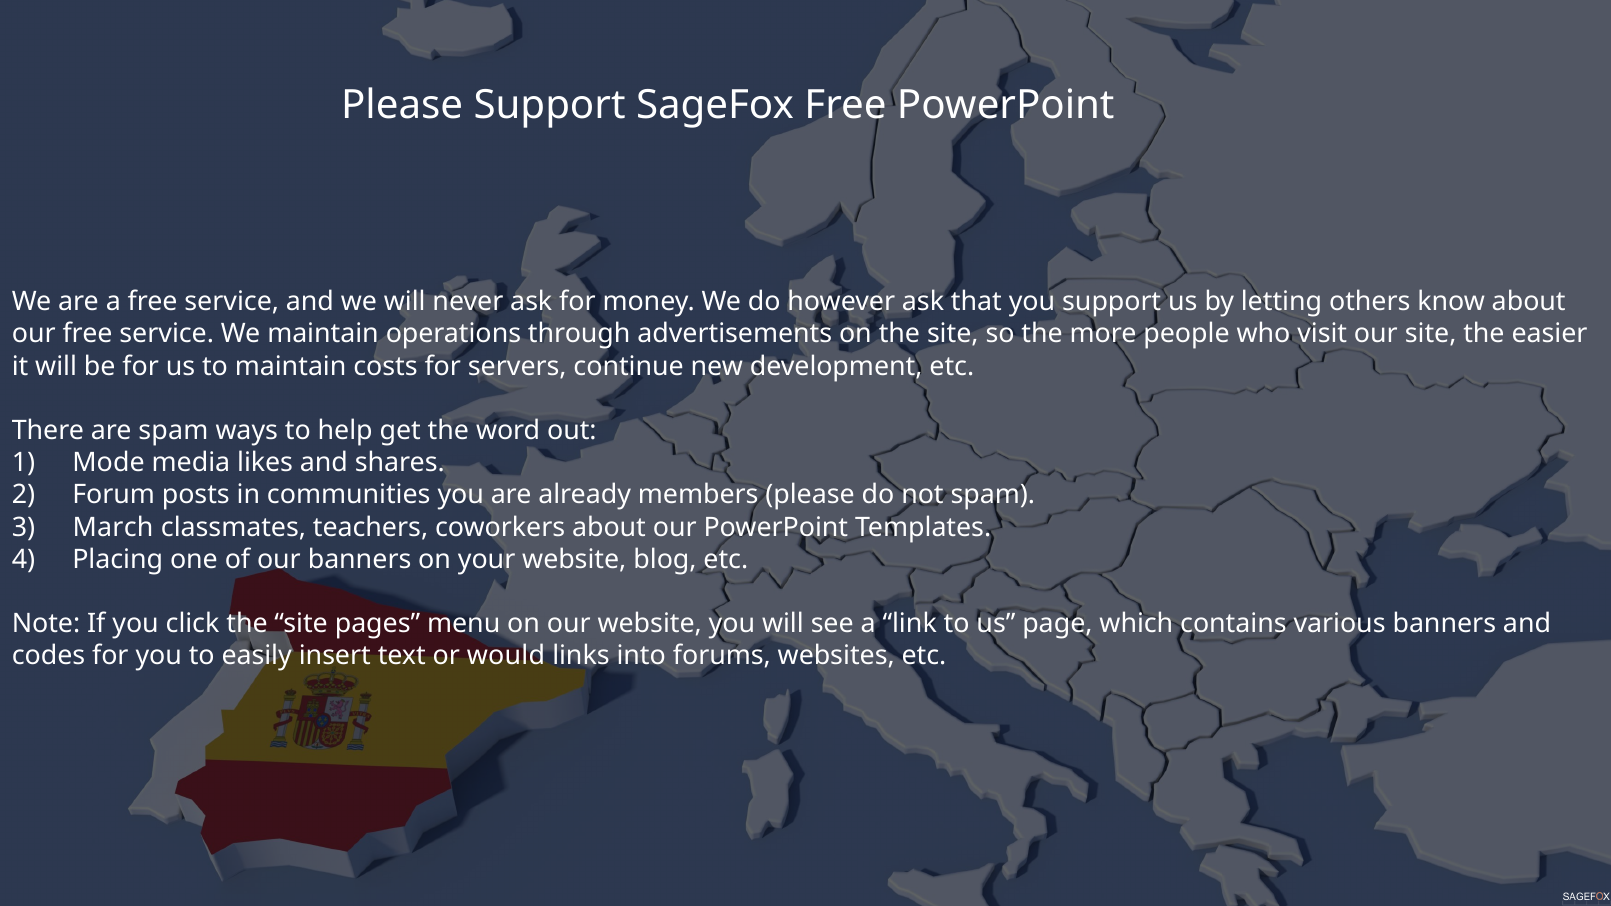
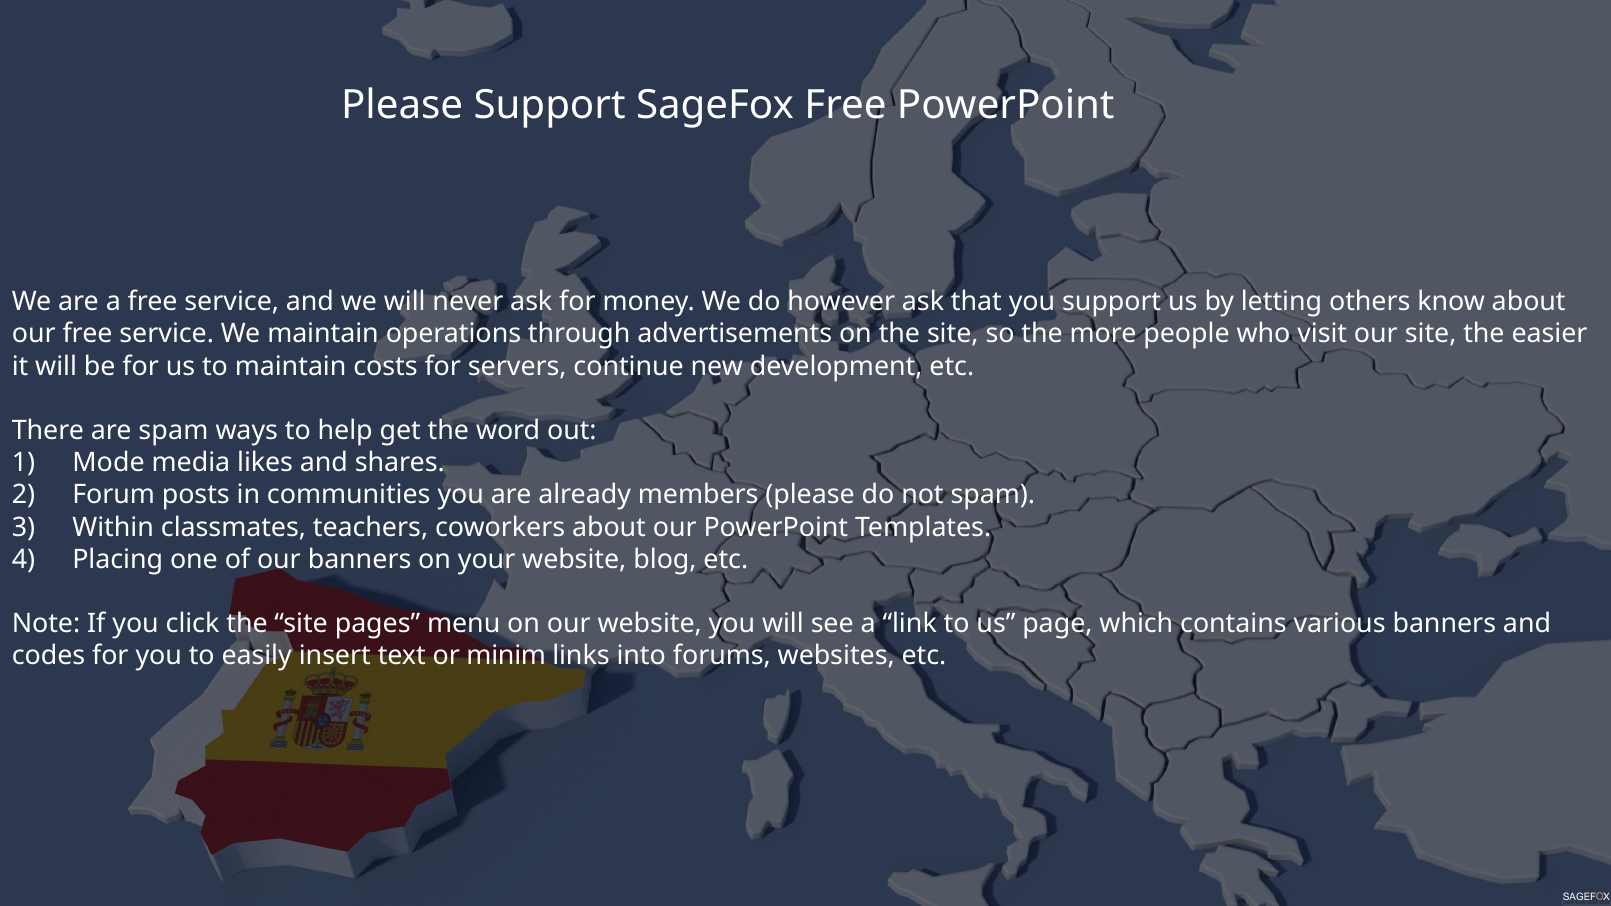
March: March -> Within (113, 527)
would: would -> minim (506, 656)
